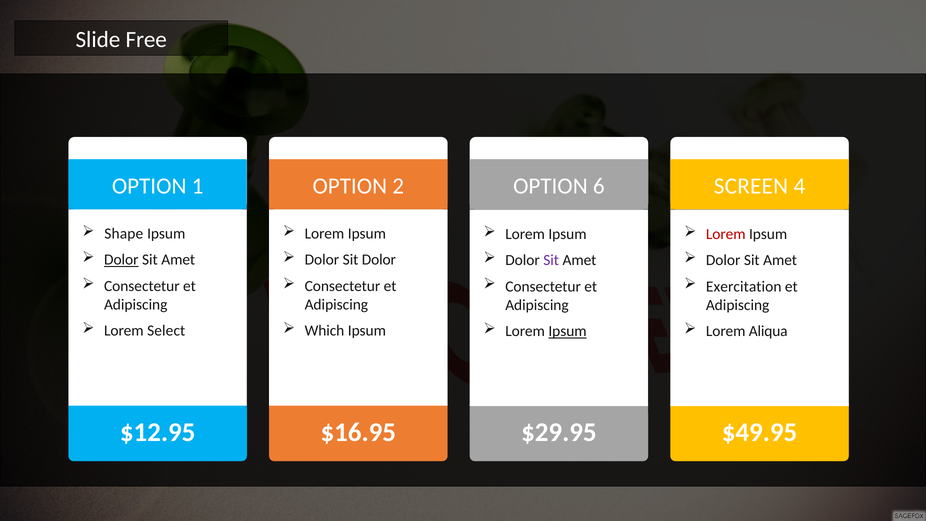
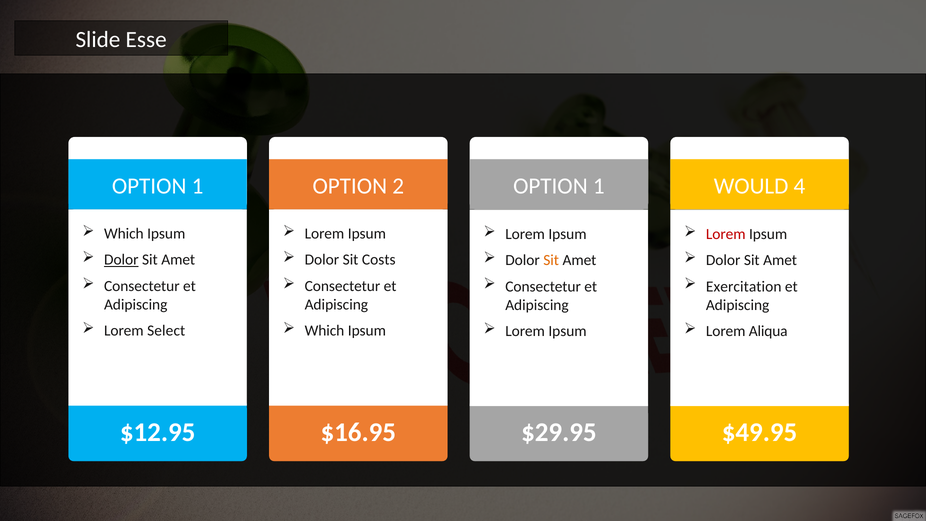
Free: Free -> Esse (146, 39)
6: 6 -> 1 (599, 186)
SCREEN: SCREEN -> WOULD (751, 186)
Shape: Shape -> Which (124, 234)
Sit Dolor: Dolor -> Costs (379, 260)
Sit colour: purple -> orange (551, 260)
Ipsum underline: present -> none (568, 331)
